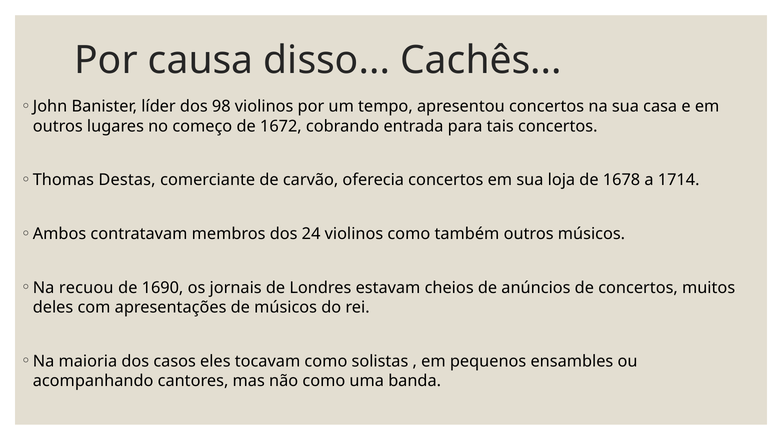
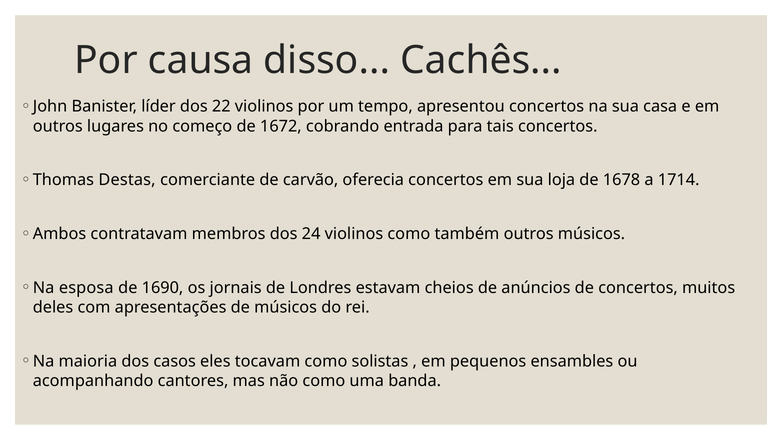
98: 98 -> 22 (221, 107)
recuou: recuou -> esposa (86, 288)
